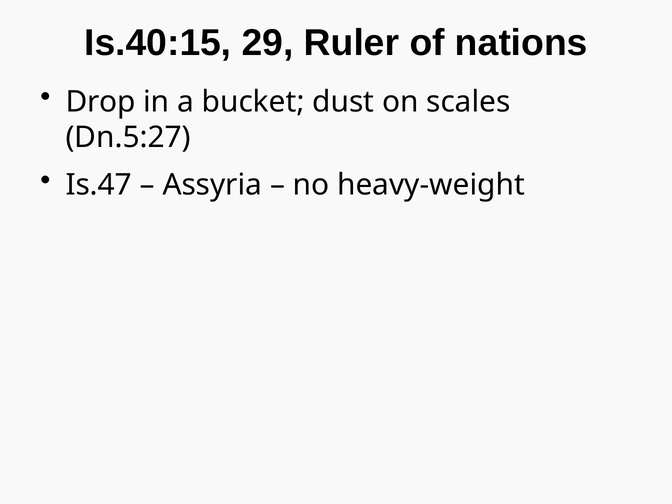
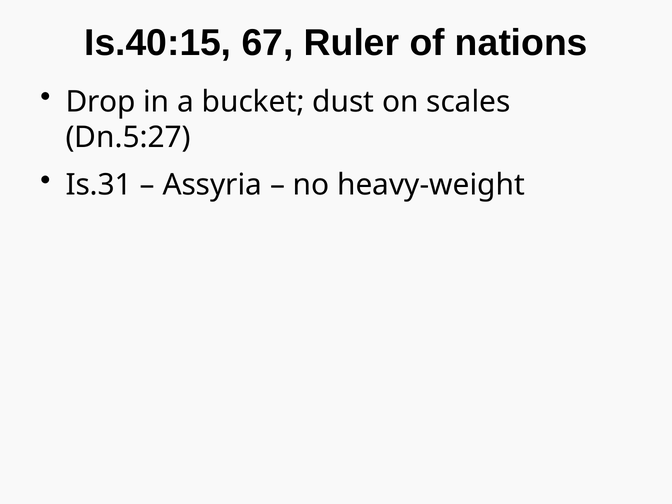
29: 29 -> 67 (268, 43)
Is.47: Is.47 -> Is.31 (99, 185)
